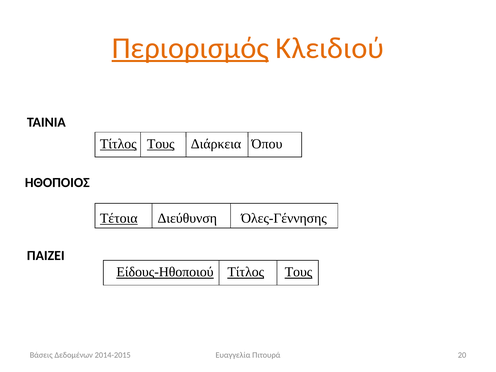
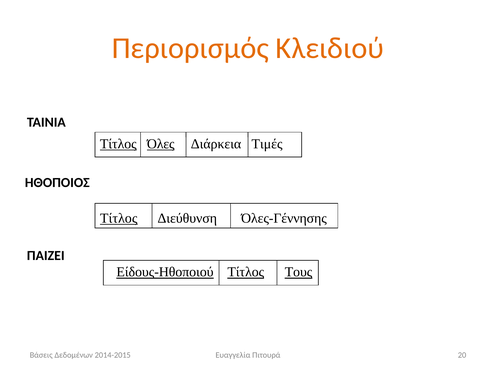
Περιορισμός underline: present -> none (190, 48)
Τους: Τους -> Όλες (161, 144)
Όπου: Όπου -> Τιμές (267, 144)
Τέτοια: Τέτοια -> Τίτλος (119, 218)
